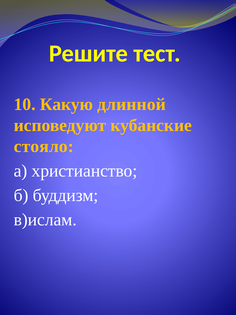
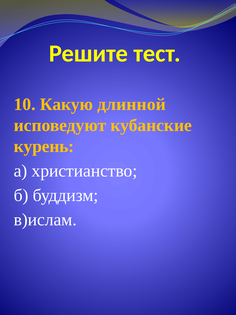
стояло: стояло -> курень (44, 146)
